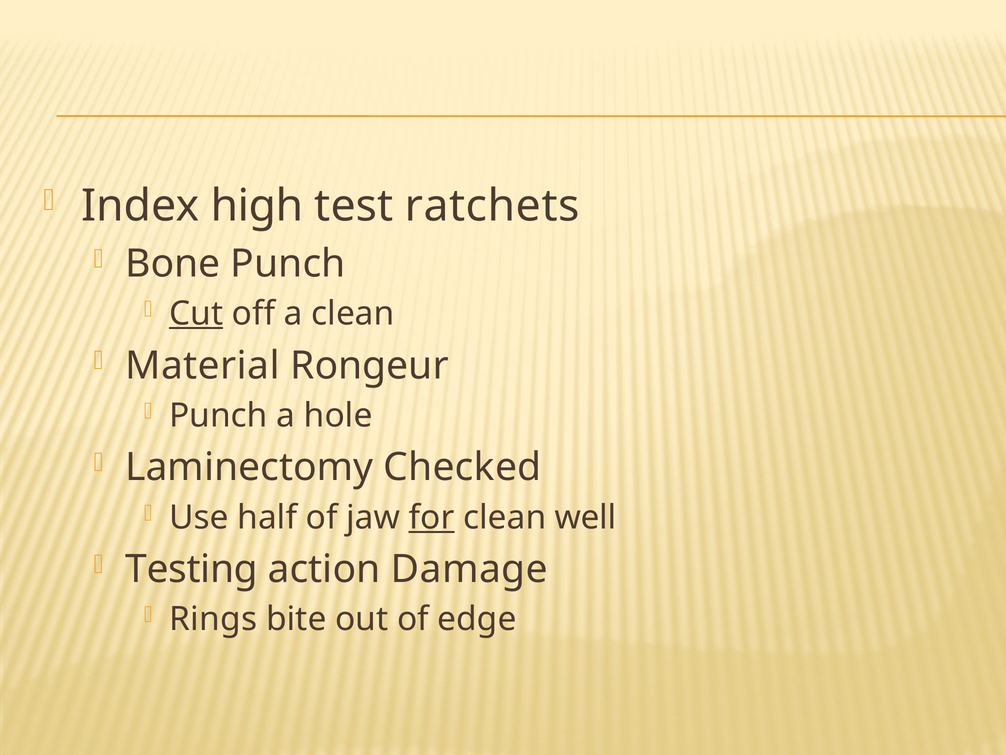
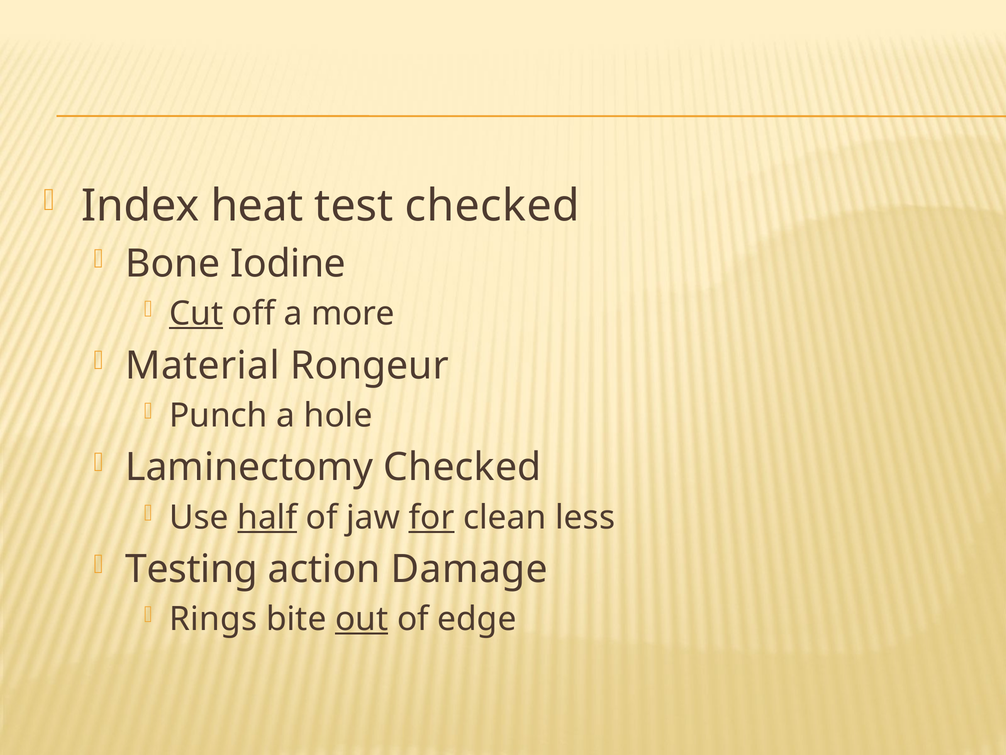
high: high -> heat (257, 206)
test ratchets: ratchets -> checked (492, 206)
Bone Punch: Punch -> Iodine (288, 264)
a clean: clean -> more (353, 314)
half underline: none -> present (267, 517)
well: well -> less (585, 517)
out underline: none -> present (362, 619)
